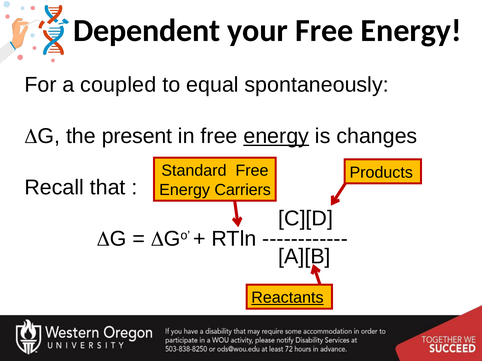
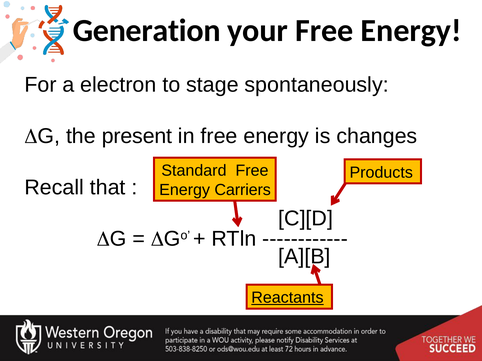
Dependent: Dependent -> Generation (147, 31)
coupled: coupled -> electron (118, 85)
equal: equal -> stage (212, 85)
energy underline: present -> none (276, 136)
